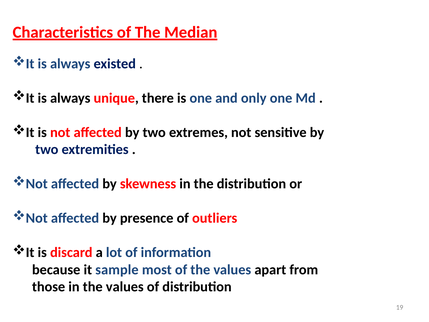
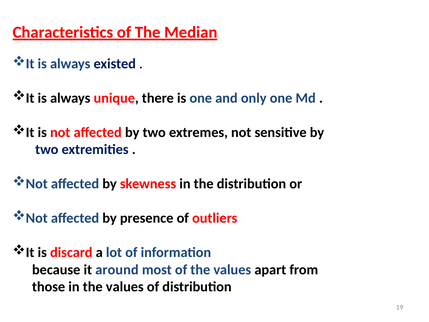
sample: sample -> around (117, 269)
